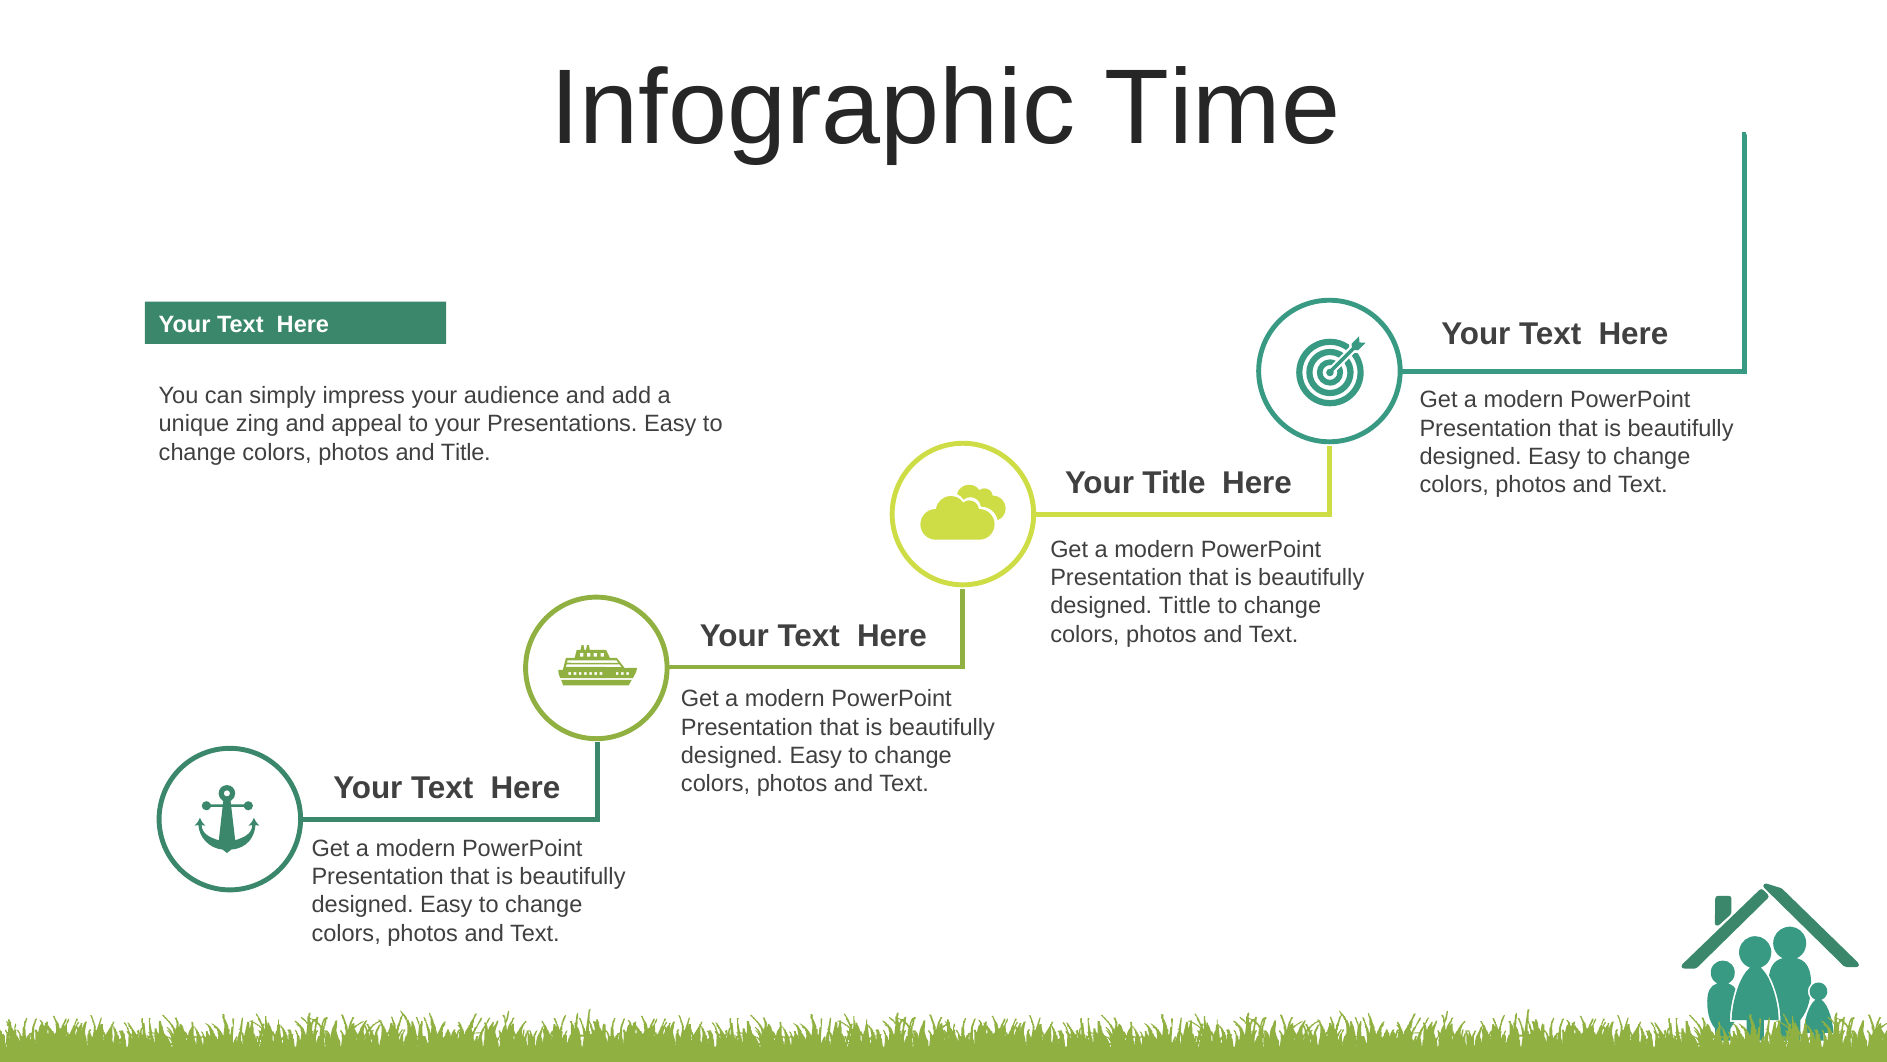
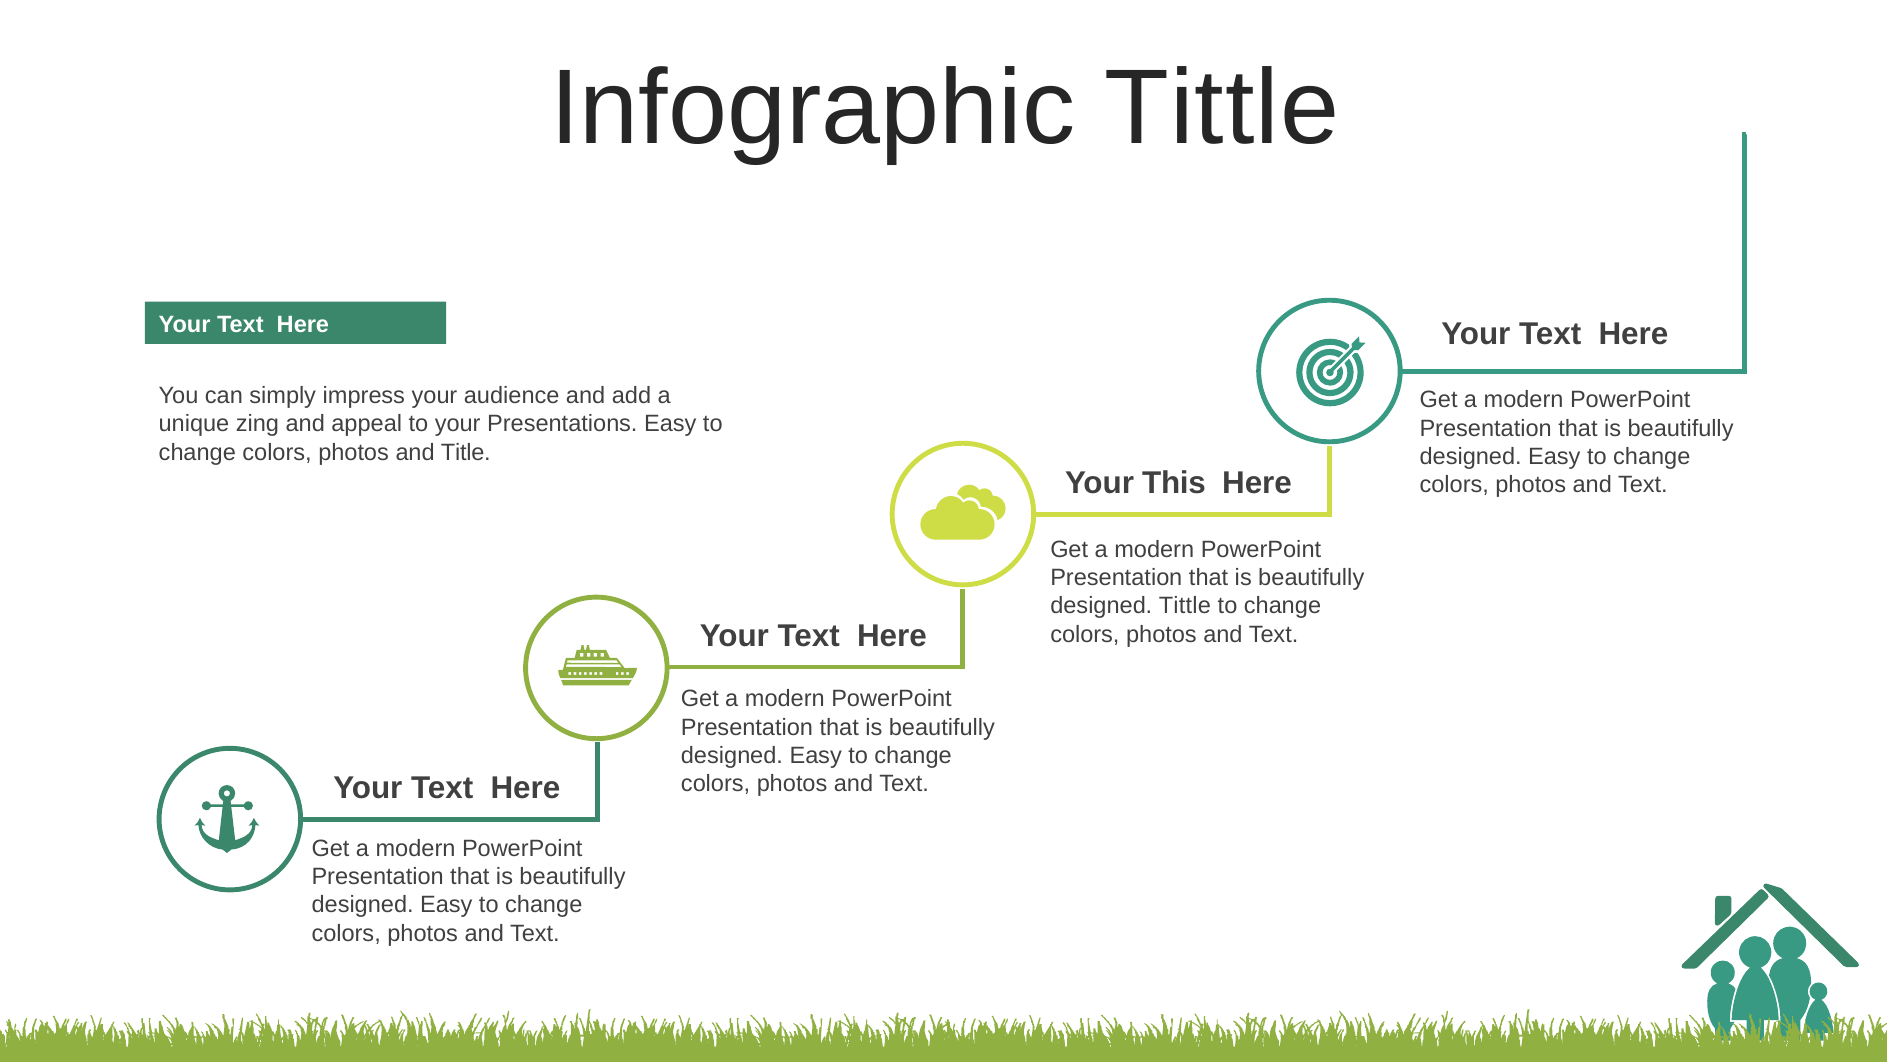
Infographic Time: Time -> Tittle (1222, 108)
Your Title: Title -> This (1174, 483)
